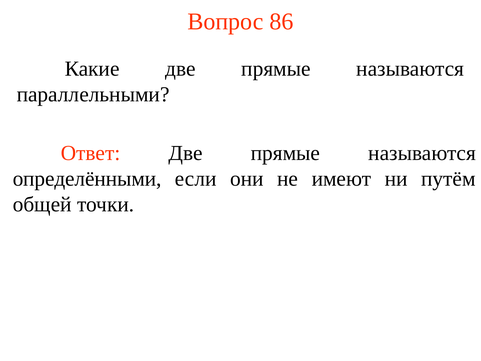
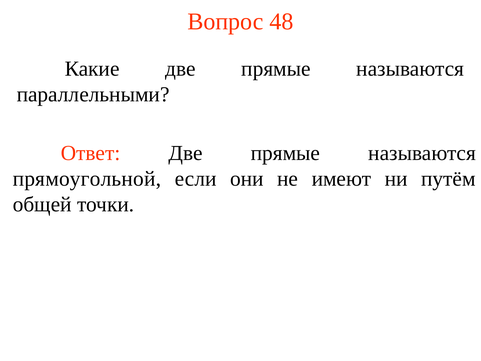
86: 86 -> 48 (282, 22)
определёнными: определёнными -> прямоугольной (87, 179)
